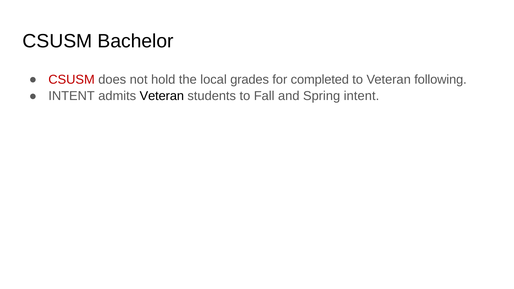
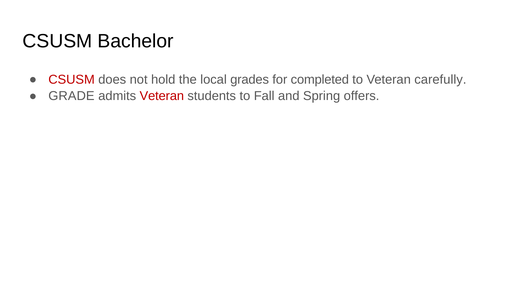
following: following -> carefully (440, 79)
INTENT: INTENT -> GRADE (71, 96)
Veteran colour: black -> red (162, 96)
Spring intent: intent -> offers (362, 96)
